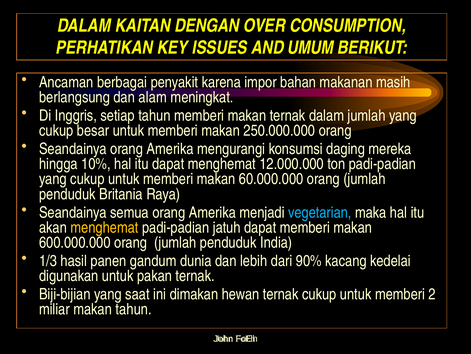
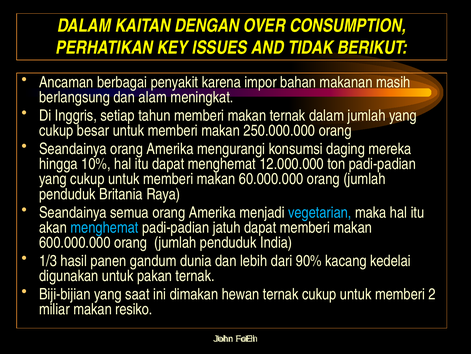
UMUM: UMUM -> TIDAK (311, 48)
menghemat colour: yellow -> light blue (104, 227)
makan tahun: tahun -> resiko (134, 309)
